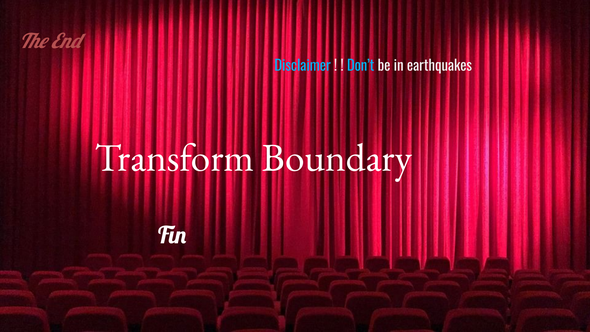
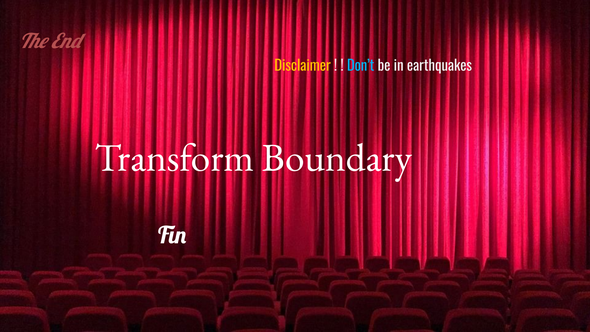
Disclaimer colour: light blue -> yellow (303, 66)
